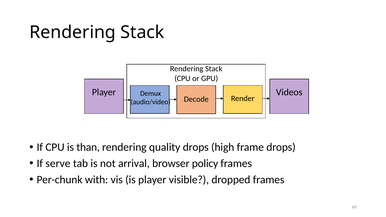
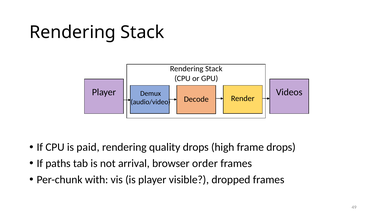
than: than -> paid (88, 147)
serve: serve -> paths (58, 164)
policy: policy -> order (205, 164)
